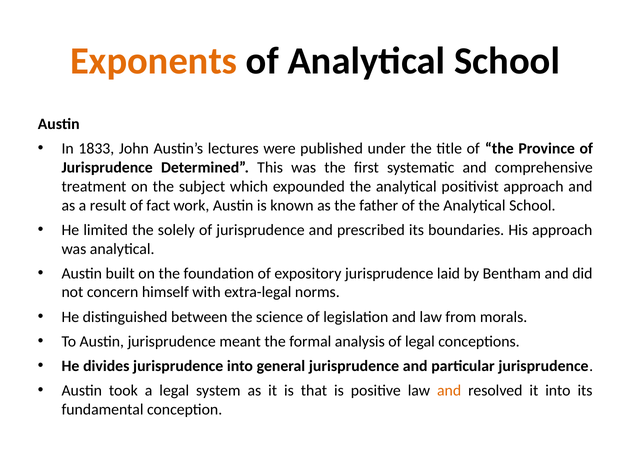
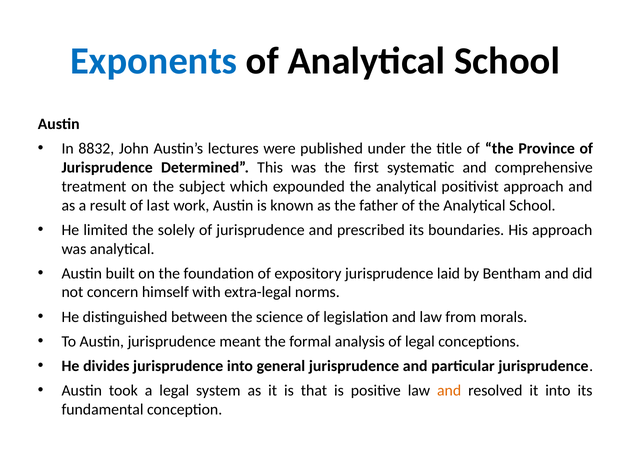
Exponents colour: orange -> blue (154, 61)
1833: 1833 -> 8832 (96, 149)
fact: fact -> last (158, 205)
